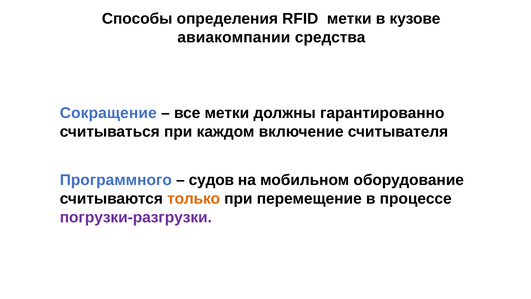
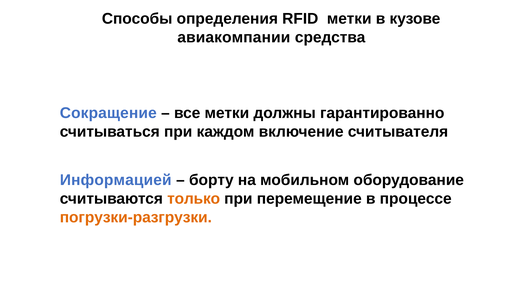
Программного: Программного -> Информацией (116, 180)
судов: судов -> борту (211, 180)
погрузки-разгрузки colour: purple -> orange (136, 217)
